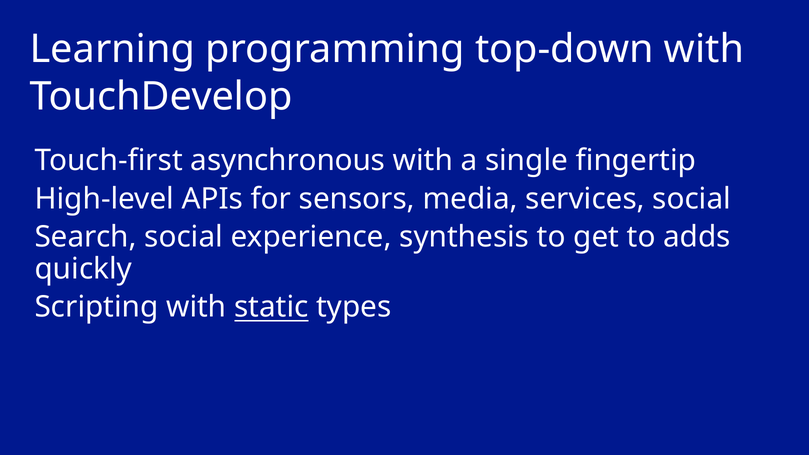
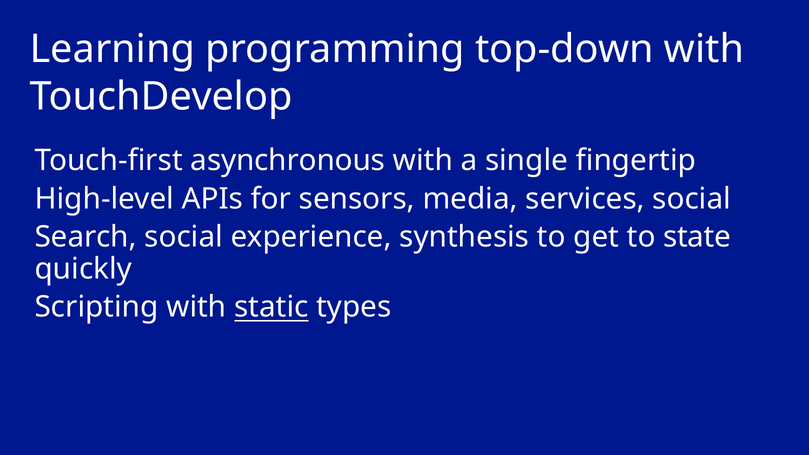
adds: adds -> state (697, 237)
